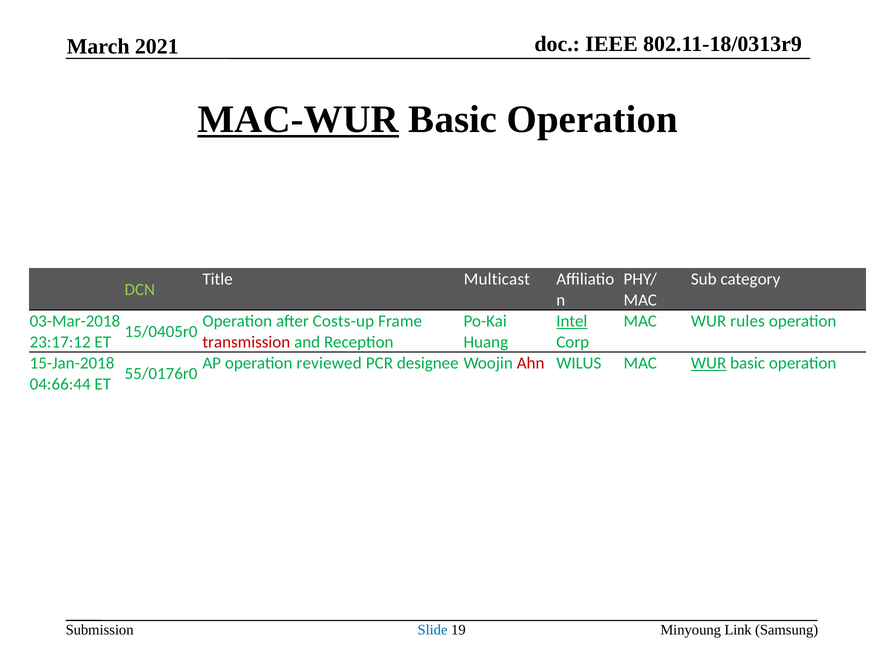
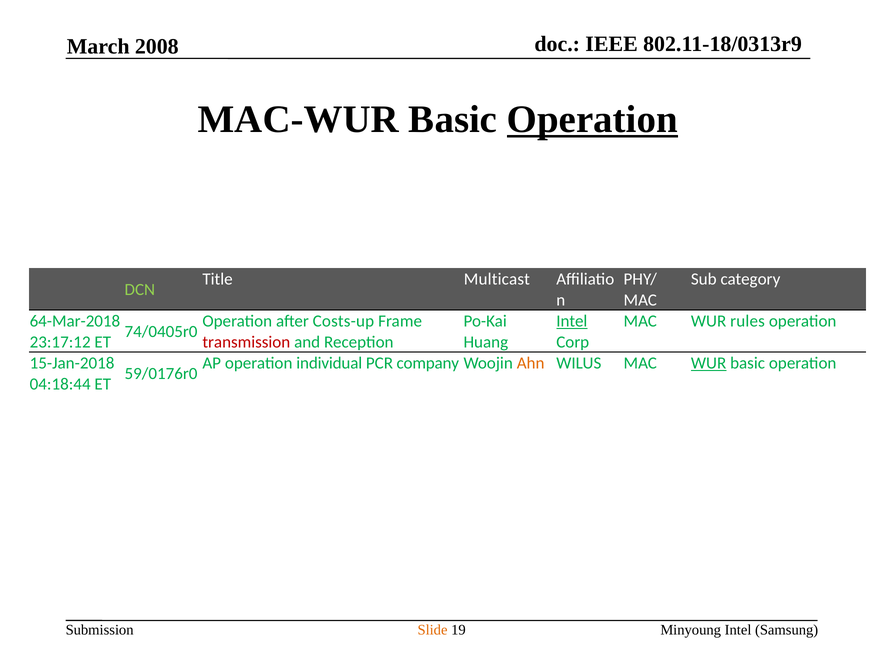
2021: 2021 -> 2008 (157, 47)
MAC-WUR underline: present -> none (298, 119)
Operation underline: none -> present (592, 119)
03-Mar-2018: 03-Mar-2018 -> 64-Mar-2018 (75, 321)
15/0405r0: 15/0405r0 -> 74/0405r0 (161, 332)
reviewed: reviewed -> individual (329, 363)
designee: designee -> company (428, 363)
Ahn colour: red -> orange (531, 363)
55/0176r0: 55/0176r0 -> 59/0176r0 (161, 374)
04:66:44: 04:66:44 -> 04:18:44 (60, 384)
Slide colour: blue -> orange (433, 630)
Minyoung Link: Link -> Intel (738, 630)
